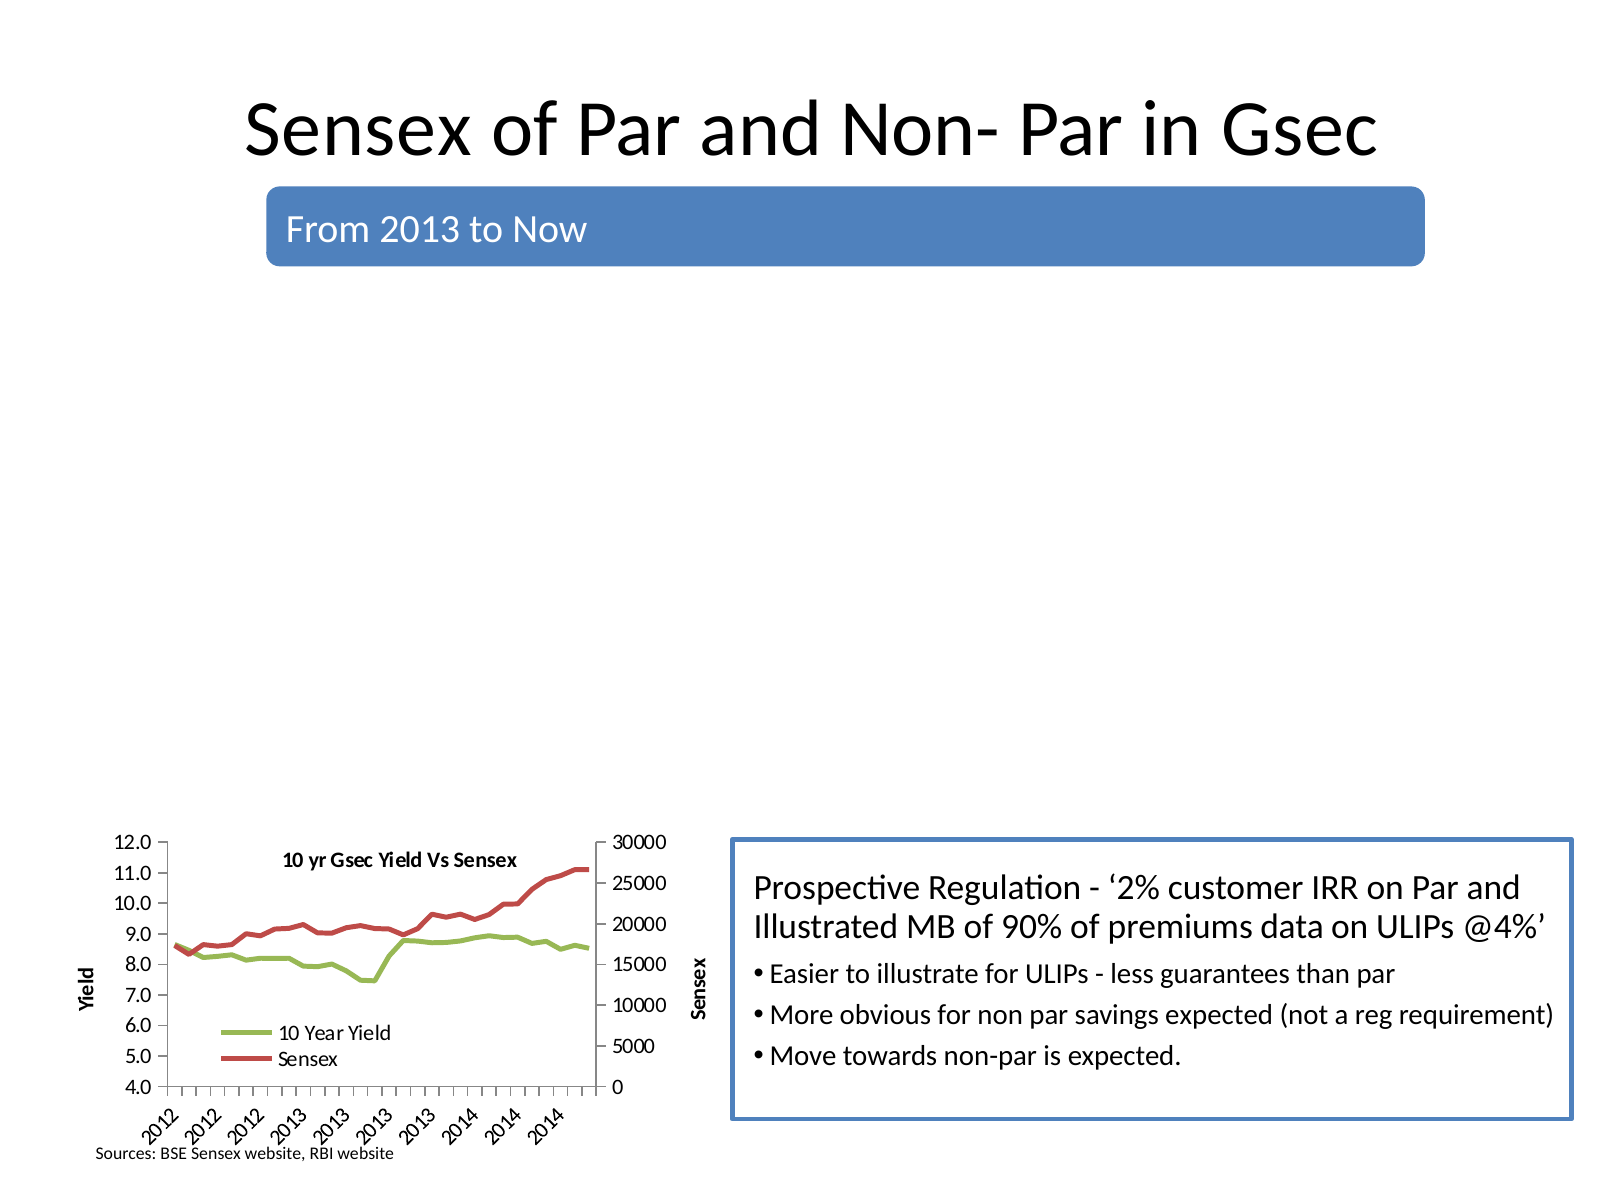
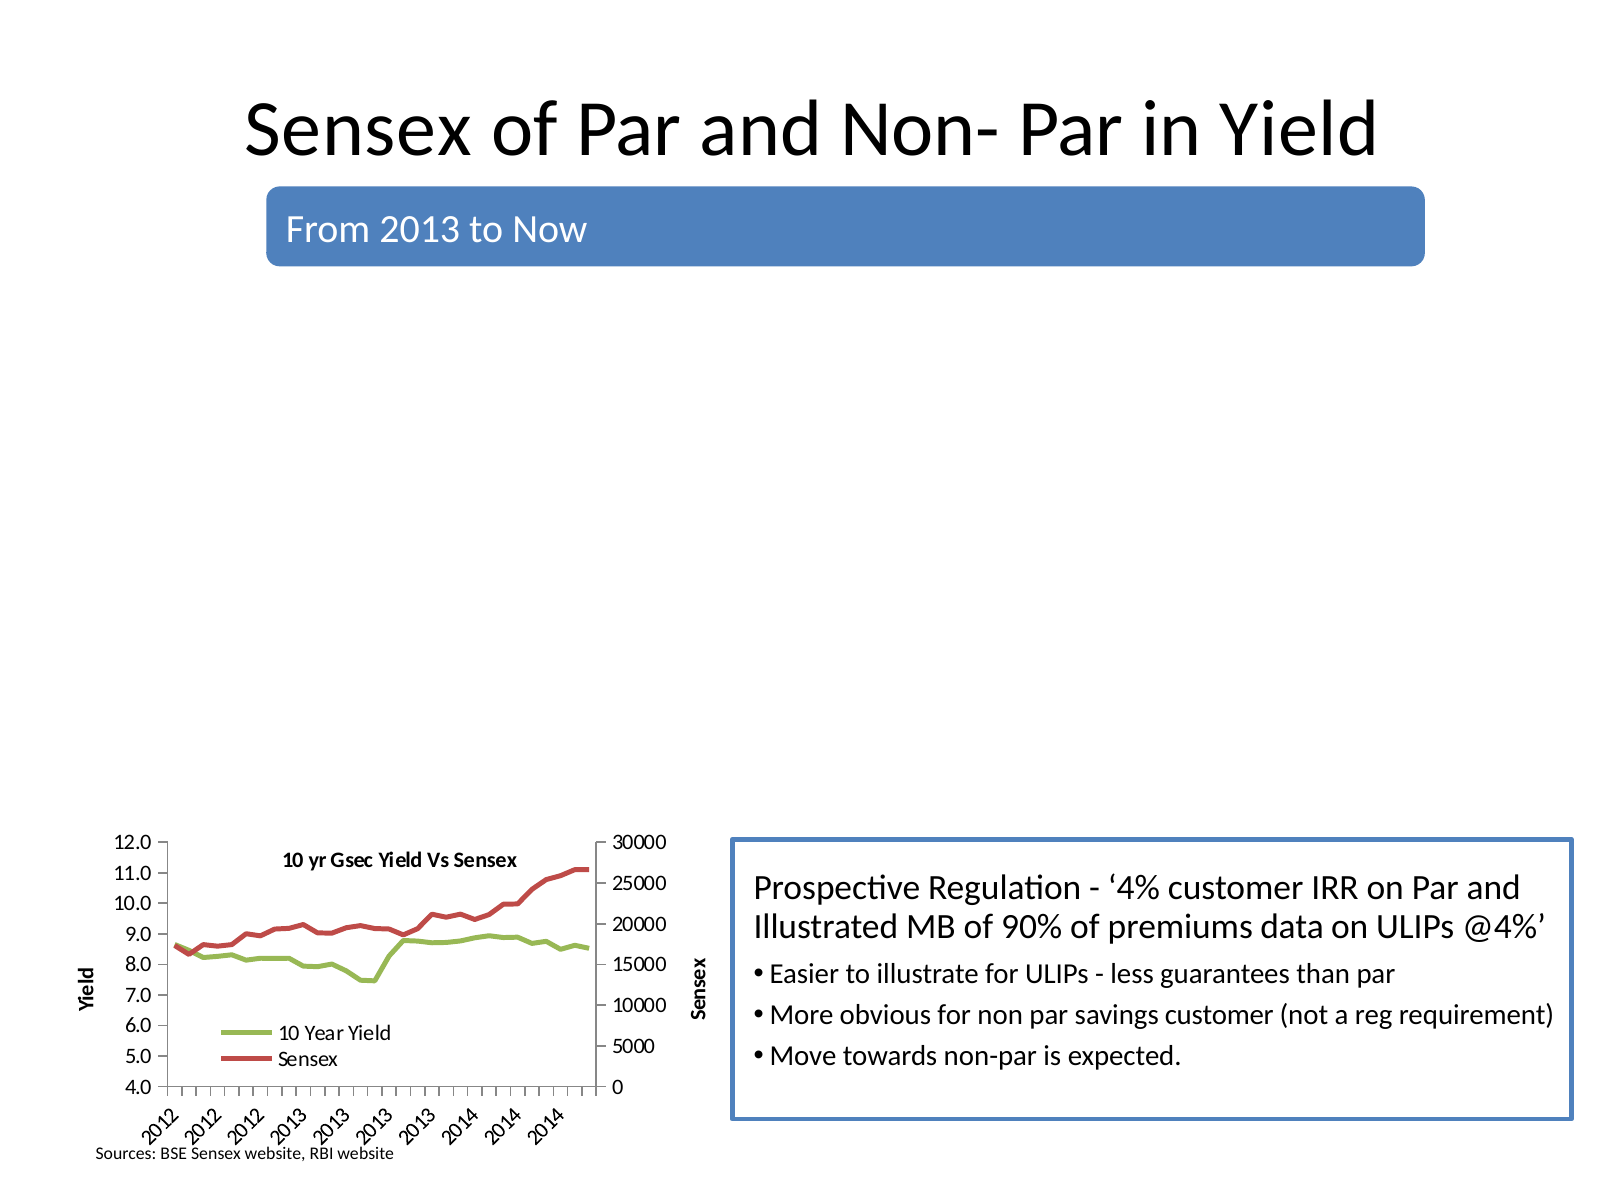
in Gsec: Gsec -> Yield (1300, 129)
2%: 2% -> 4% (1134, 888)
savings expected: expected -> customer (1219, 1015)
